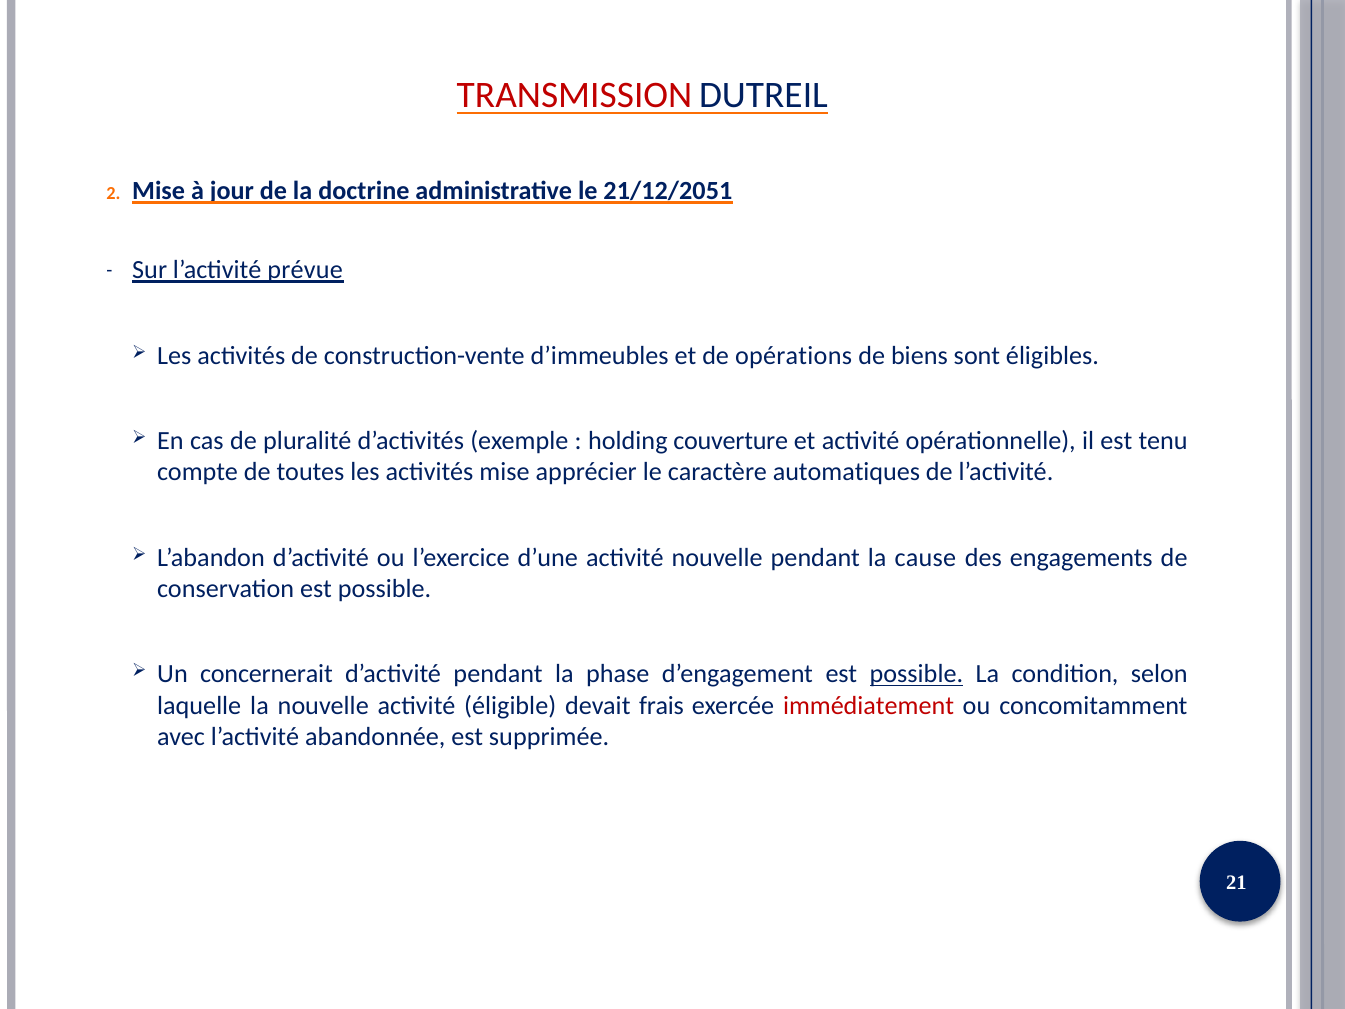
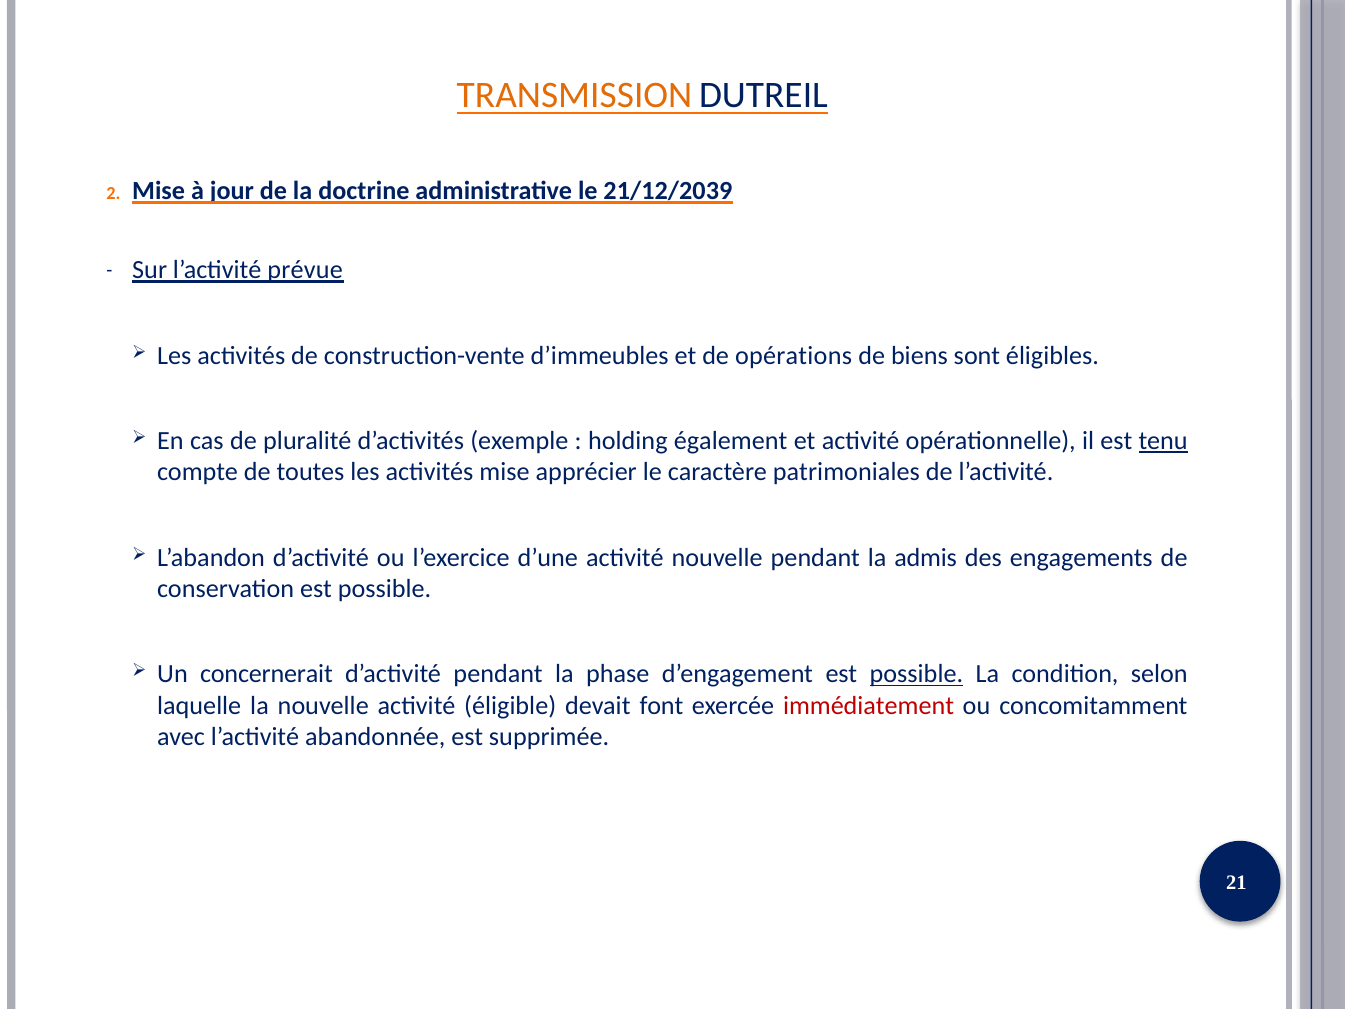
TRANSMISSION colour: red -> orange (575, 95)
21/12/2051: 21/12/2051 -> 21/12/2039 (668, 191)
couverture: couverture -> également (731, 441)
tenu underline: none -> present (1163, 441)
automatiques: automatiques -> patrimoniales (846, 472)
cause: cause -> admis (926, 557)
frais: frais -> font (661, 705)
